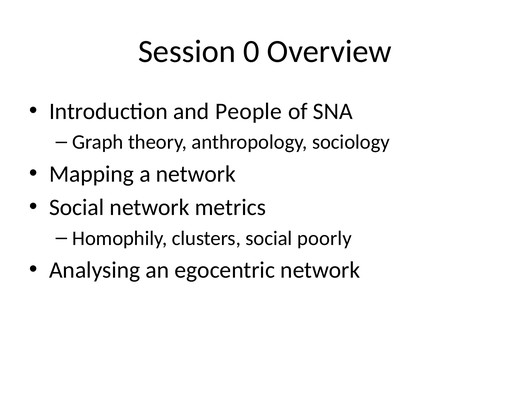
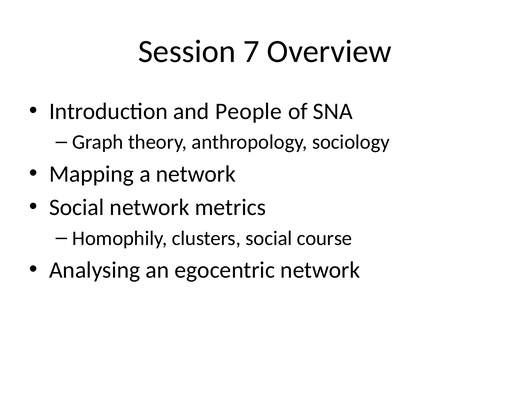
0: 0 -> 7 (251, 51)
poorly: poorly -> course (325, 238)
